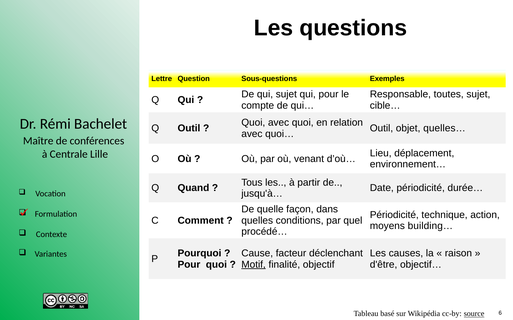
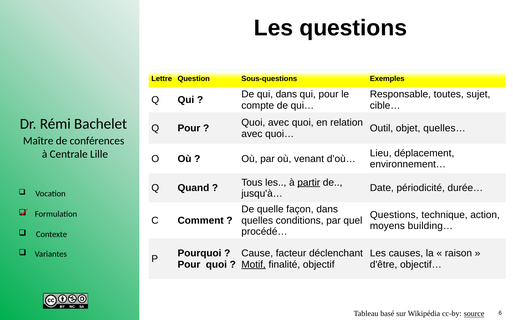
qui sujet: sujet -> dans (286, 95)
Q Outil: Outil -> Pour (189, 128)
partir underline: none -> present (309, 183)
Périodicité: Périodicité -> Questions (394, 215)
